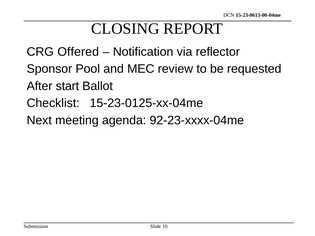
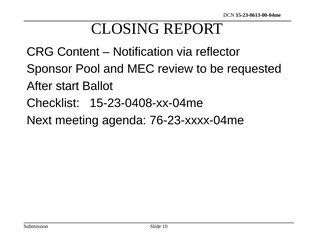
Offered: Offered -> Content (78, 52)
15-23-0125-xx-04me: 15-23-0125-xx-04me -> 15-23-0408-xx-04me (146, 103)
92-23-xxxx-04me: 92-23-xxxx-04me -> 76-23-xxxx-04me (197, 120)
